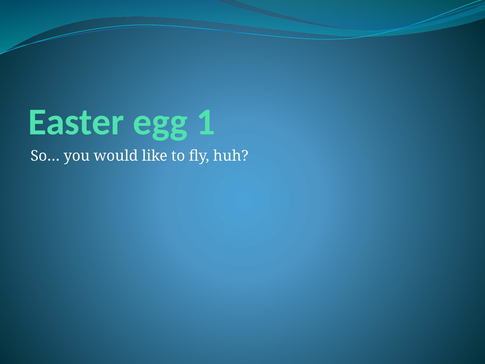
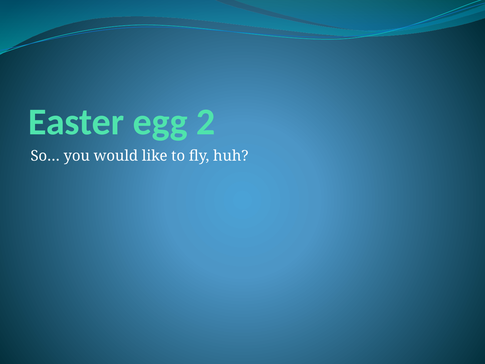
1: 1 -> 2 (206, 122)
